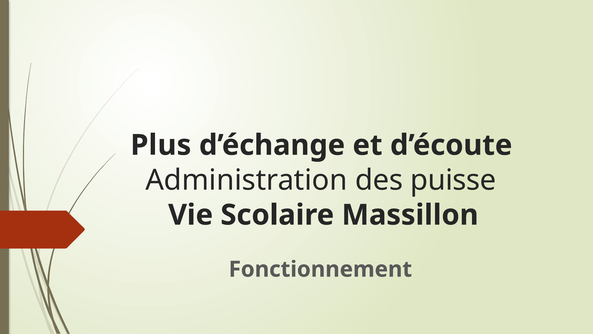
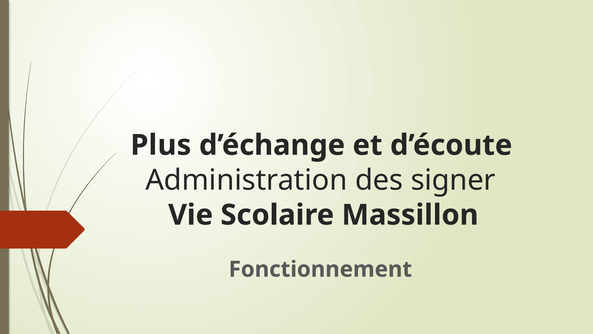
puisse: puisse -> signer (453, 180)
